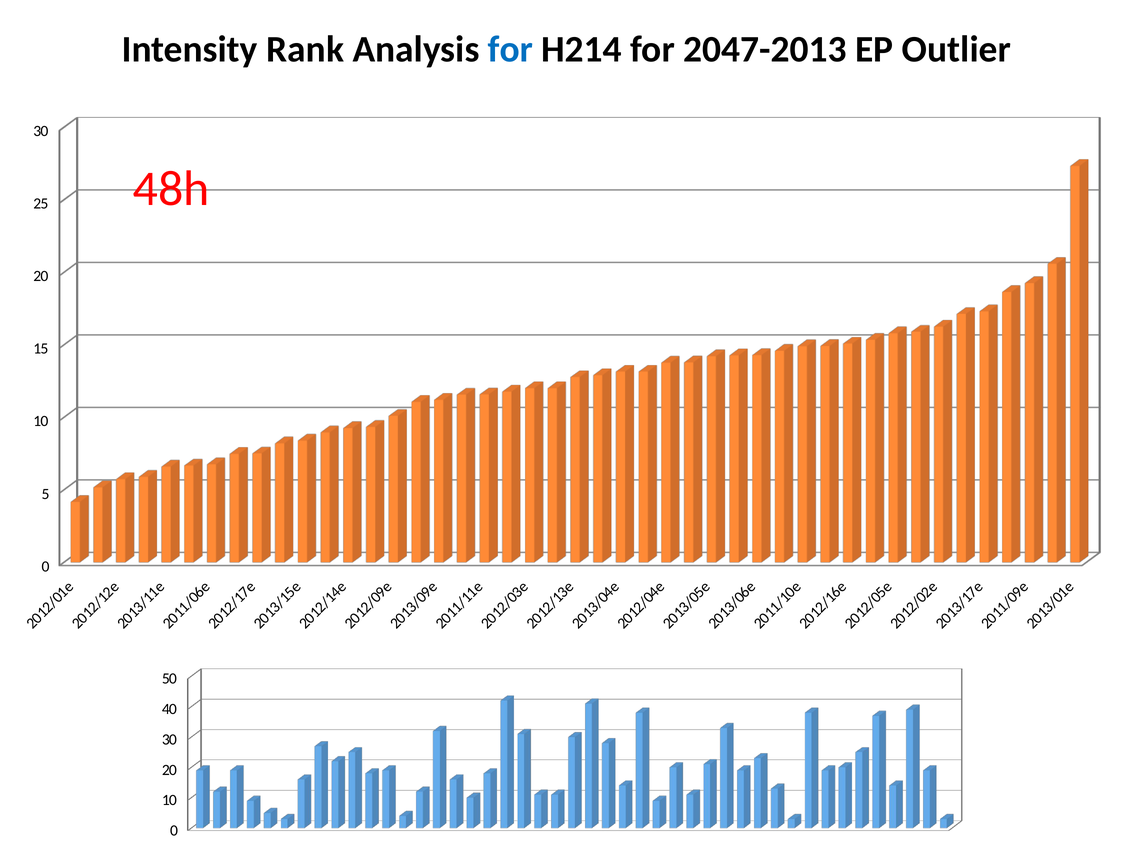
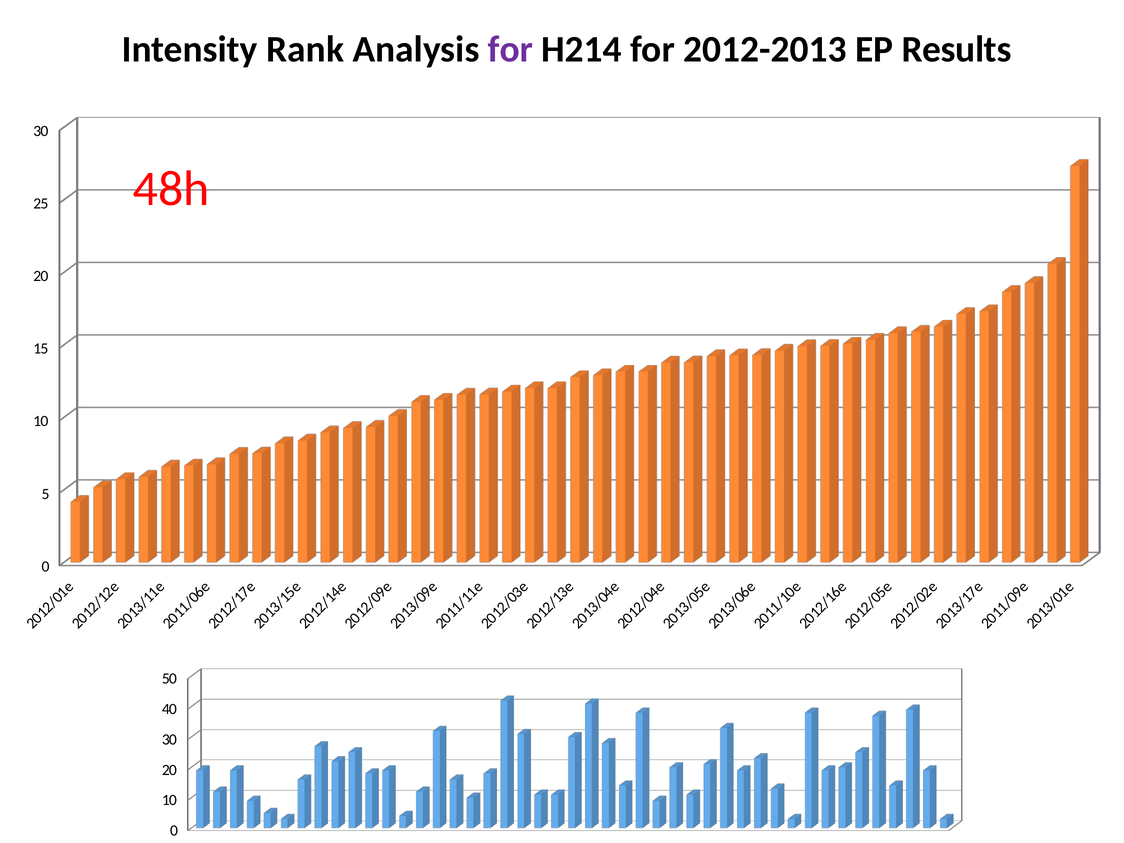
for colour: blue -> purple (510, 49)
2047-2013: 2047-2013 -> 2012-2013 (765, 49)
Outlier: Outlier -> Results (957, 49)
